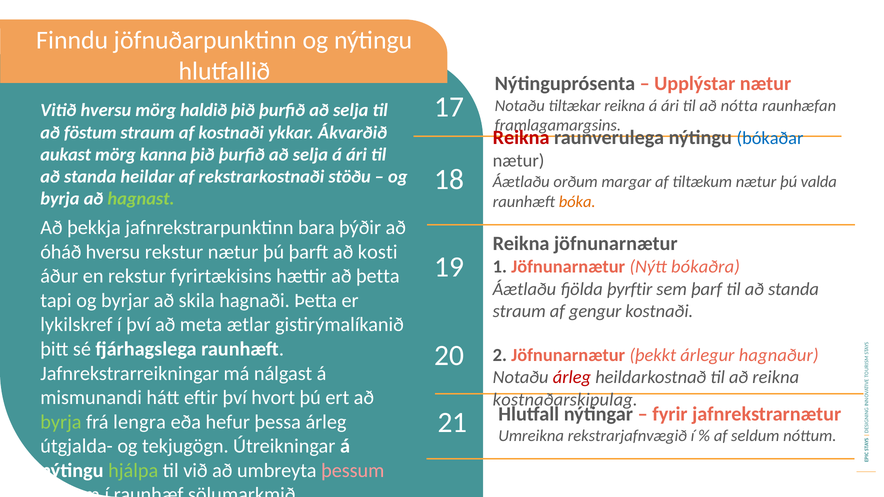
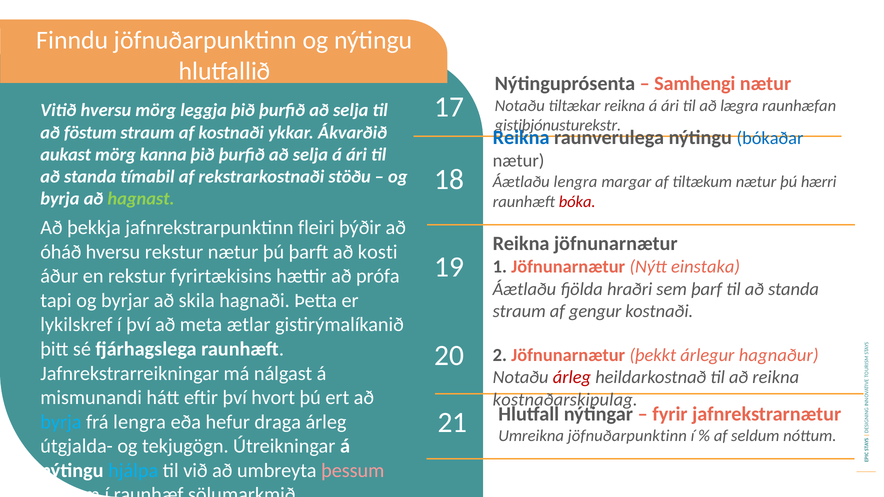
Upplýstar: Upplýstar -> Samhengi (695, 84)
nótta: nótta -> lægra (739, 106)
haldið: haldið -> leggja (204, 110)
framlagamargsins: framlagamargsins -> gistiþjónusturekstr (558, 126)
Reikna colour: red -> blue (521, 138)
heildar: heildar -> tímabil (148, 177)
Áætlaðu orðum: orðum -> lengra (575, 182)
valda: valda -> hærri (819, 182)
bóka colour: orange -> red (577, 202)
bara: bara -> fleiri (316, 228)
bókaðra: bókaðra -> einstaka (706, 267)
að þetta: þetta -> prófa (378, 276)
þyrftir: þyrftir -> hraðri (630, 289)
byrja colour: light green -> light blue (61, 422)
þessa: þessa -> draga (278, 422)
Umreikna rekstrarjafnvægið: rekstrarjafnvægið -> jöfnuðarpunktinn (627, 436)
hjálpa colour: light green -> light blue (133, 471)
